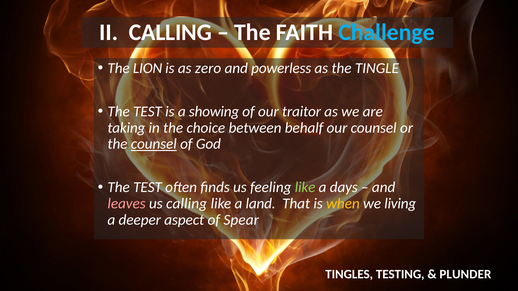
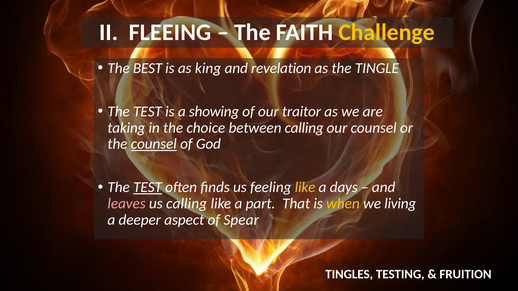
II CALLING: CALLING -> FLEEING (170, 32)
Challenge colour: light blue -> yellow (387, 32)
LION: LION -> BEST (148, 68)
zero: zero -> king (208, 68)
powerless: powerless -> revelation (281, 68)
between behalf: behalf -> calling (304, 128)
TEST underline: none -> present (148, 188)
like colour: light green -> yellow (305, 188)
land: land -> part (261, 204)
PLUNDER: PLUNDER -> FRUITION (465, 274)
